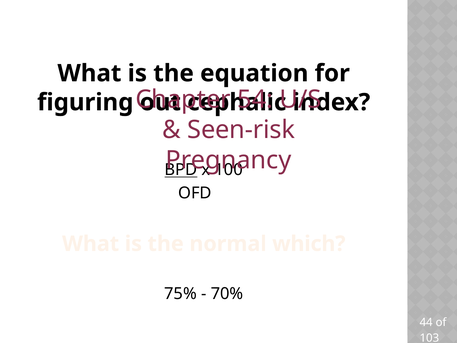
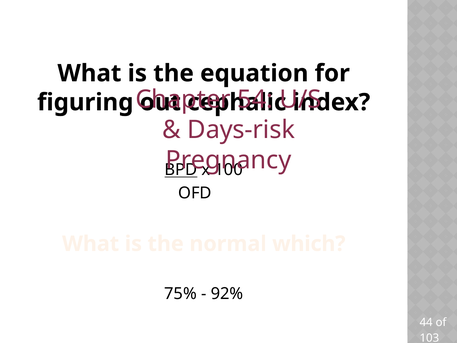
Seen-risk: Seen-risk -> Days-risk (241, 130)
70%: 70% -> 92% (227, 294)
